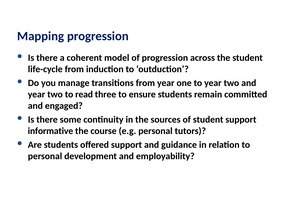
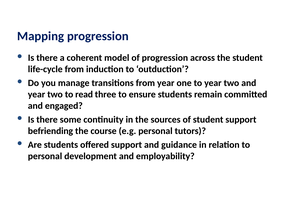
informative: informative -> befriending (50, 131)
